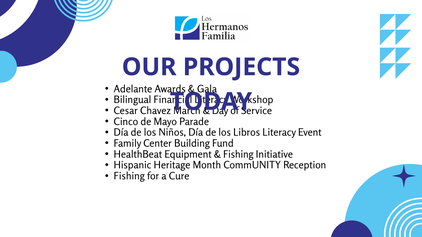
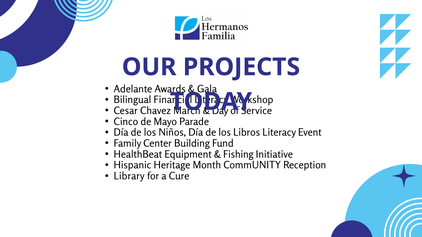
Fishing: Fishing -> Library (129, 176)
